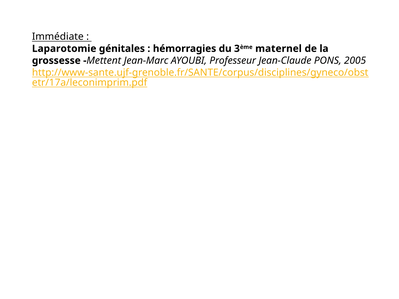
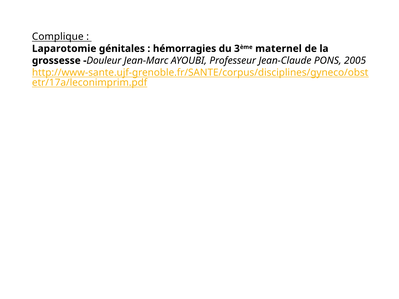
Immédiate: Immédiate -> Complique (58, 37)
Mettent: Mettent -> Douleur (104, 61)
